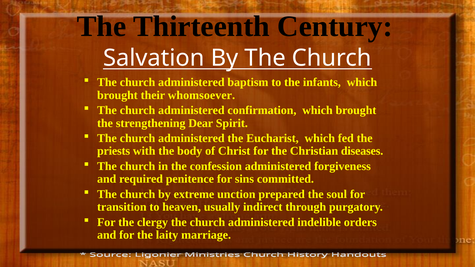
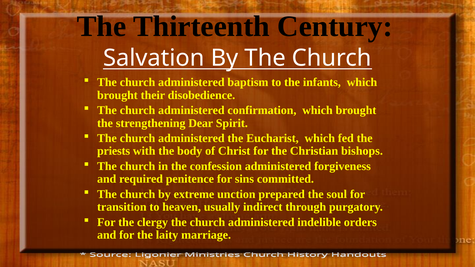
whomsoever: whomsoever -> disobedience (202, 95)
diseases: diseases -> bishops (362, 151)
